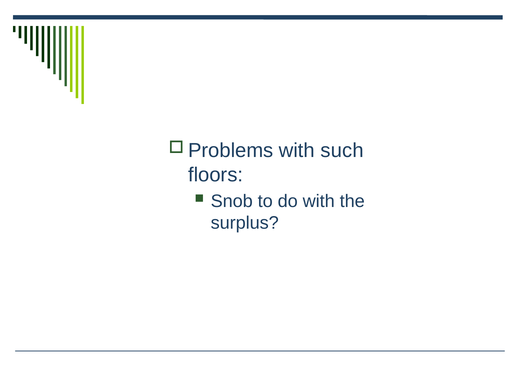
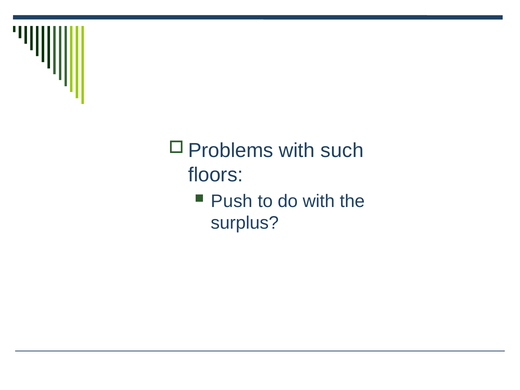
Snob: Snob -> Push (232, 201)
